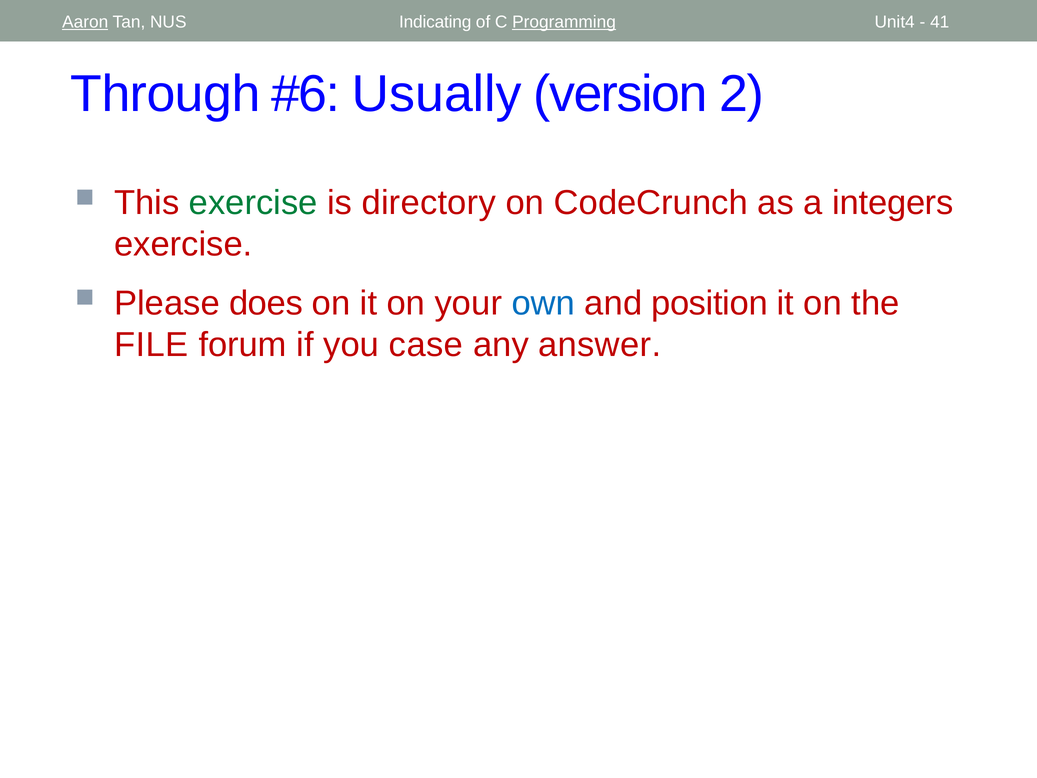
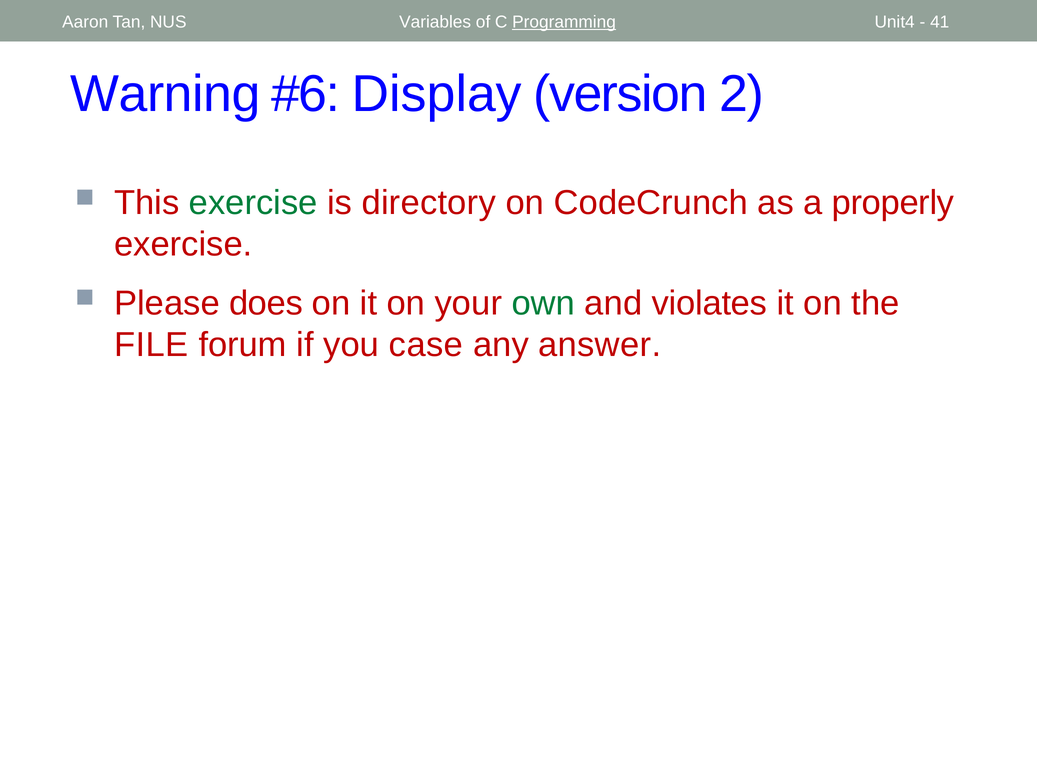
Aaron underline: present -> none (85, 22)
Indicating: Indicating -> Variables (435, 22)
Through: Through -> Warning (165, 94)
Usually: Usually -> Display (437, 94)
integers: integers -> properly (893, 203)
own colour: blue -> green (543, 303)
position: position -> violates (709, 303)
